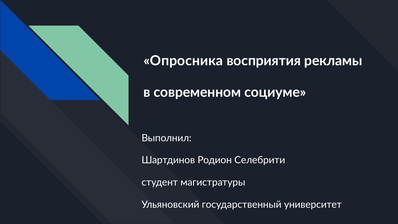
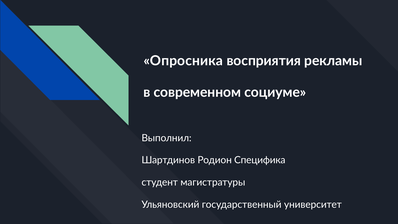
Селебрити: Селебрити -> Специфика (260, 160)
